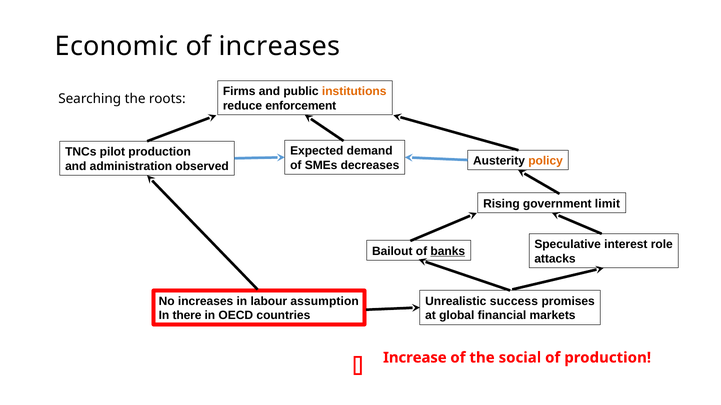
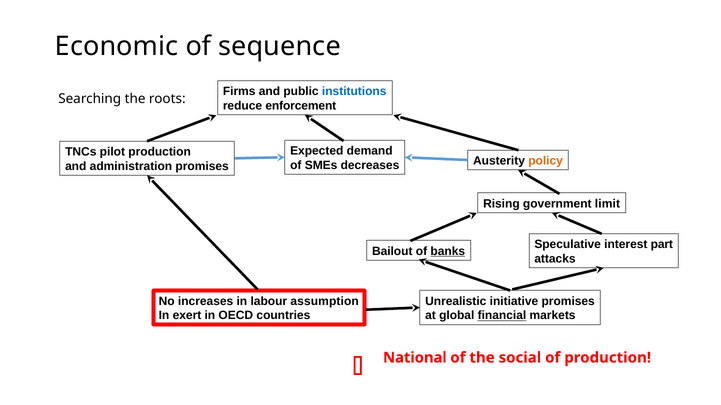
of increases: increases -> sequence (280, 46)
institutions colour: orange -> blue (354, 91)
administration observed: observed -> promises (202, 167)
role: role -> part (662, 245)
success: success -> initiative (514, 302)
there: there -> exert (187, 316)
financial underline: none -> present (502, 316)
Increase: Increase -> National (415, 358)
